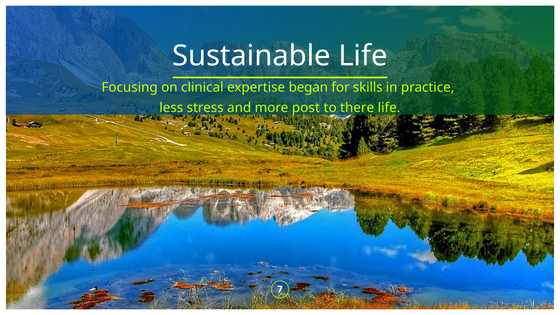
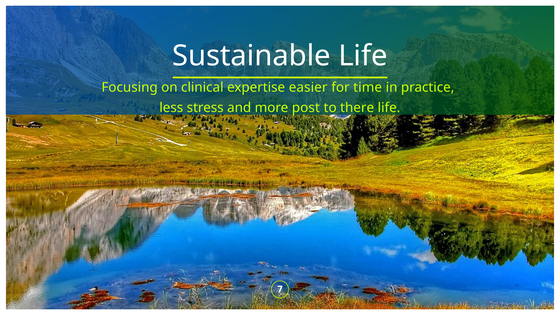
began: began -> easier (308, 87)
skills: skills -> time (368, 87)
